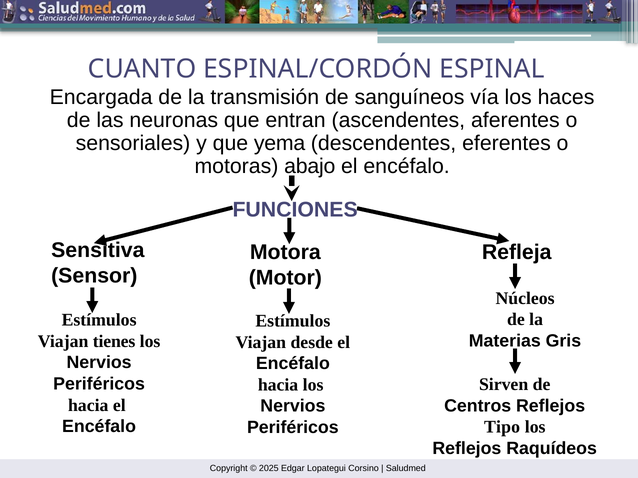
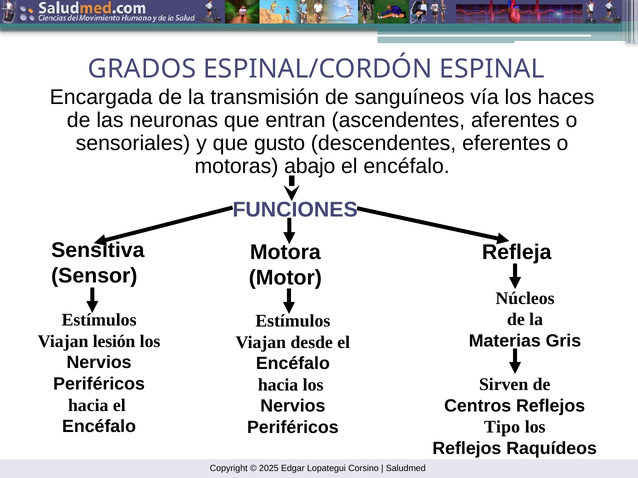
CUANTO: CUANTO -> GRADOS (142, 69)
yema: yema -> gusto (280, 143)
tienes: tienes -> lesión (114, 342)
